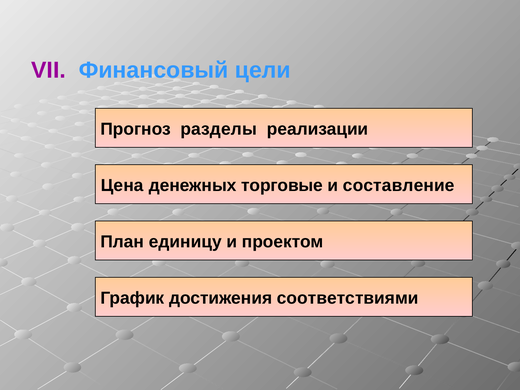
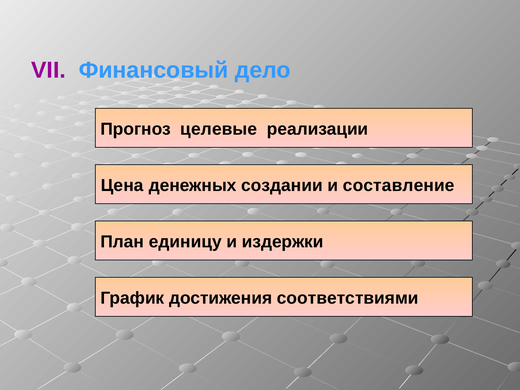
цели: цели -> дело (263, 70)
разделы: разделы -> целевые (219, 129)
торговые: торговые -> создании (282, 185)
проектом: проектом -> издержки (283, 242)
